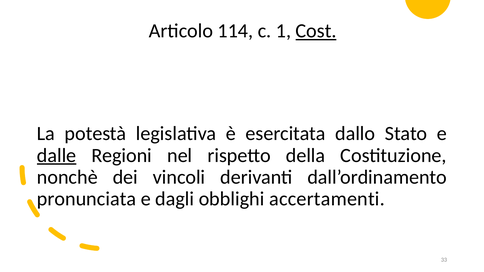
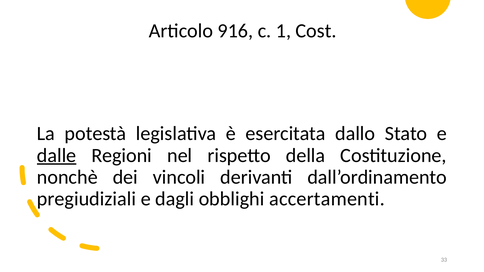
114: 114 -> 916 (235, 31)
Cost underline: present -> none (316, 31)
pronunciata: pronunciata -> pregiudiziali (87, 199)
